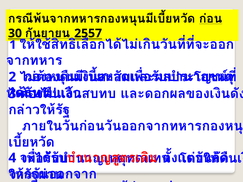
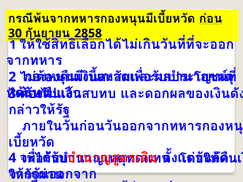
2557: 2557 -> 2858 (88, 33)
